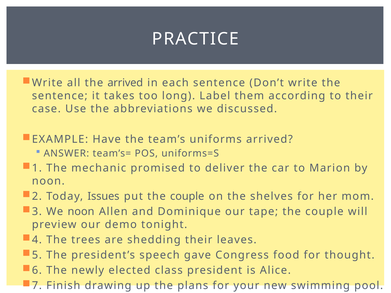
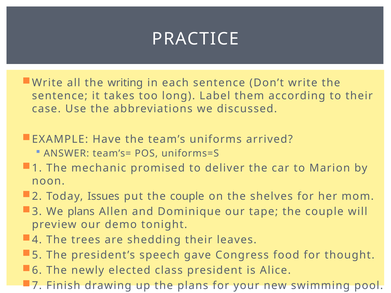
the arrived: arrived -> writing (125, 83)
We noon: noon -> plans (81, 212)
